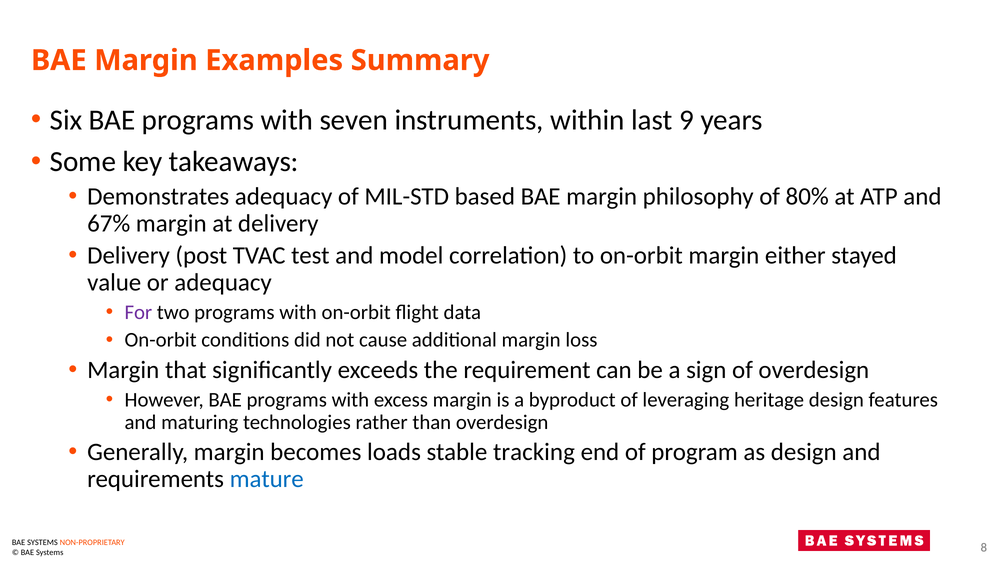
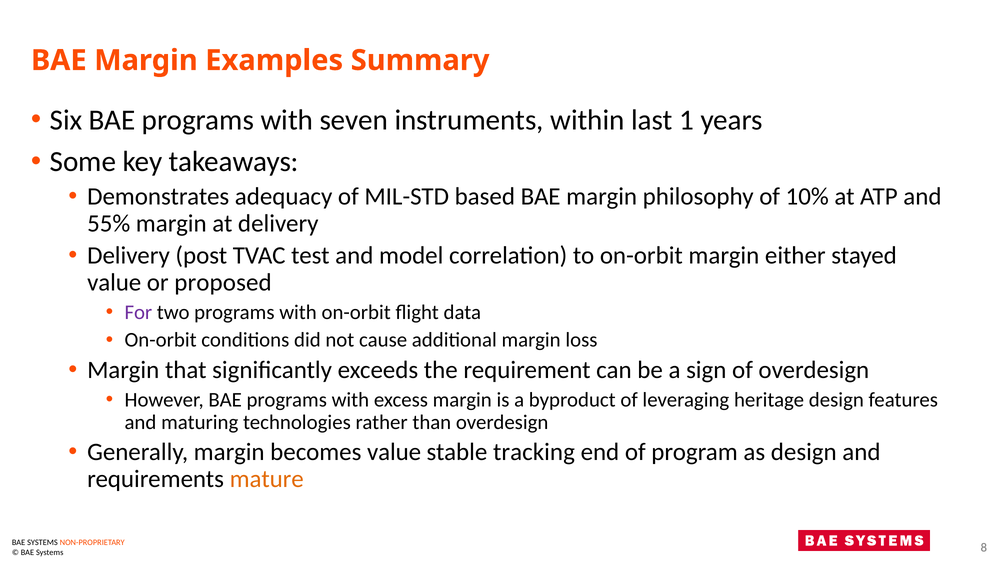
9: 9 -> 1 (687, 120)
80%: 80% -> 10% (807, 196)
67%: 67% -> 55% (109, 223)
or adequacy: adequacy -> proposed (223, 282)
becomes loads: loads -> value (394, 452)
mature colour: blue -> orange (267, 479)
